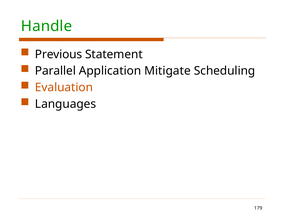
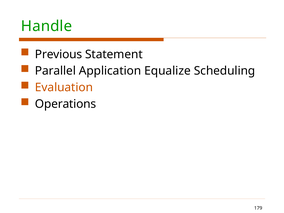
Mitigate: Mitigate -> Equalize (168, 71)
Languages: Languages -> Operations (66, 104)
